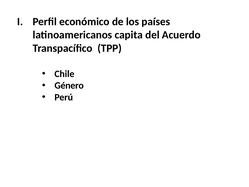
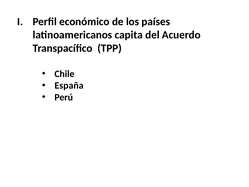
Género: Género -> España (69, 85)
